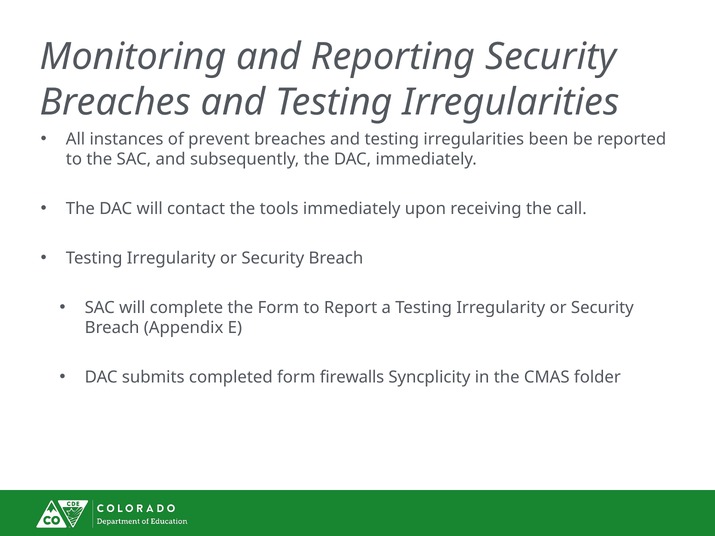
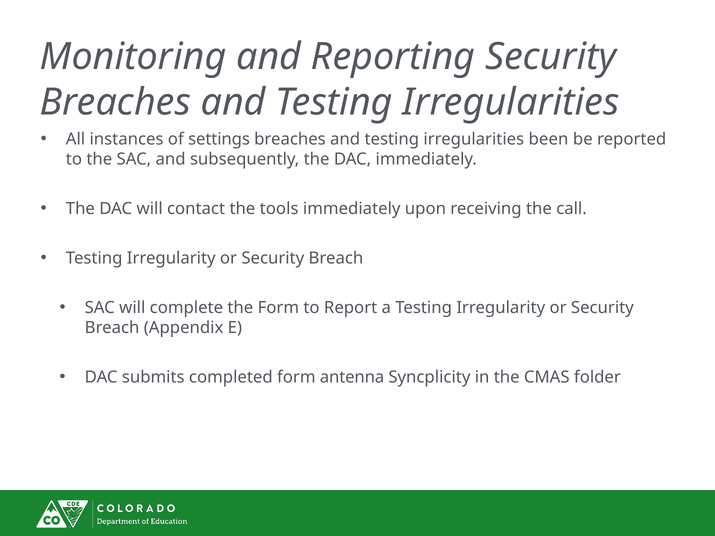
prevent: prevent -> settings (219, 139)
firewalls: firewalls -> antenna (352, 377)
